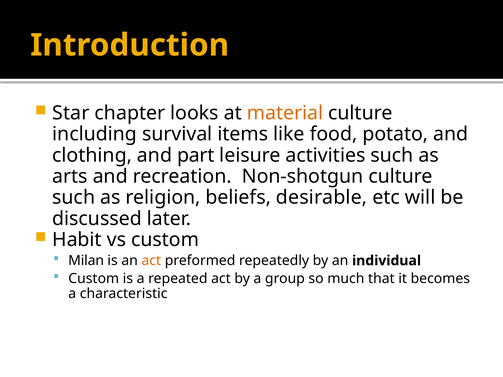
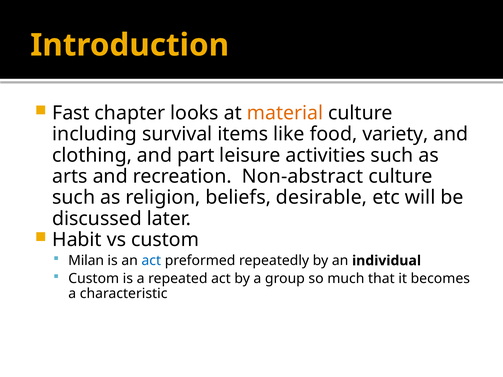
Star: Star -> Fast (71, 113)
potato: potato -> variety (395, 134)
Non-shotgun: Non-shotgun -> Non-abstract (303, 177)
act colour: orange -> blue (151, 261)
